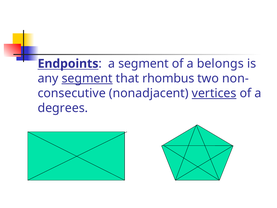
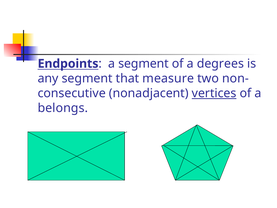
belongs: belongs -> degrees (220, 64)
segment underline: present -> none (87, 78)
rhombus: rhombus -> measure (168, 78)
degrees: degrees -> belongs (63, 108)
